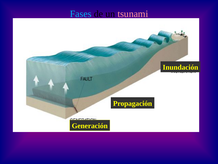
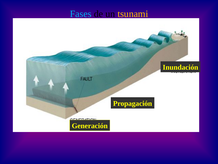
tsunami colour: pink -> yellow (133, 14)
